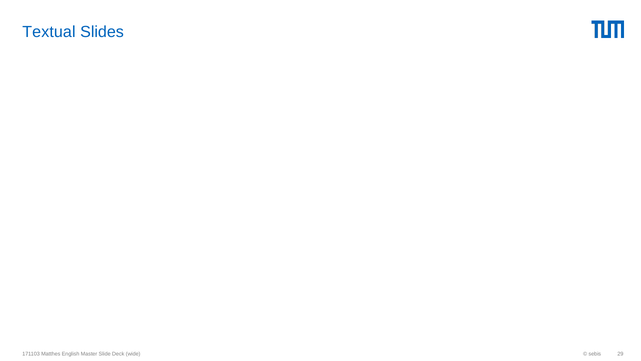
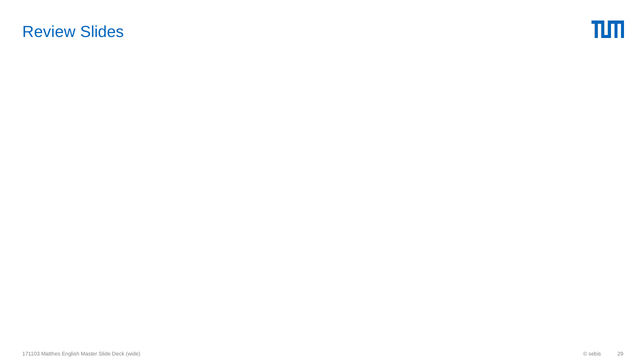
Textual: Textual -> Review (49, 32)
